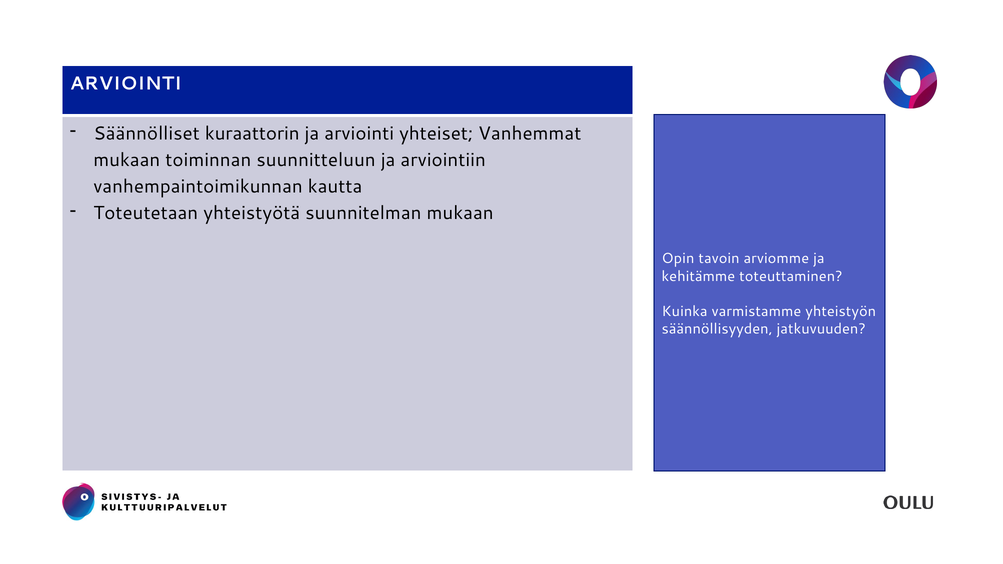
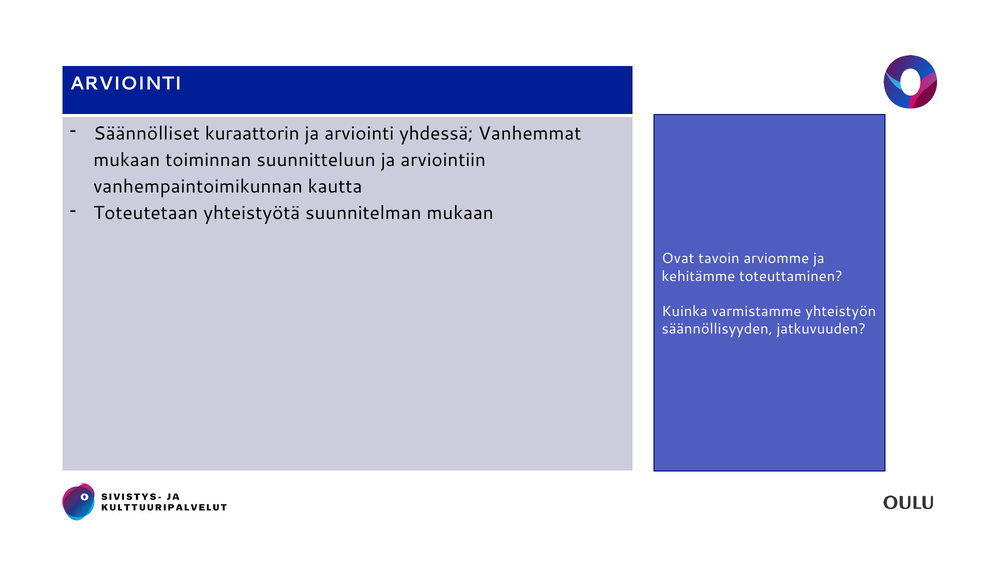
yhteiset: yhteiset -> yhdessä (436, 134)
Opin: Opin -> Ovat (678, 259)
